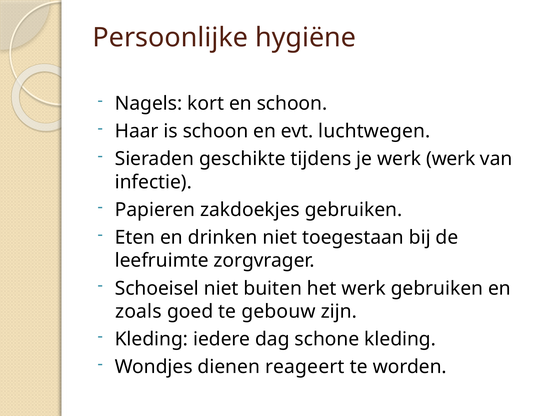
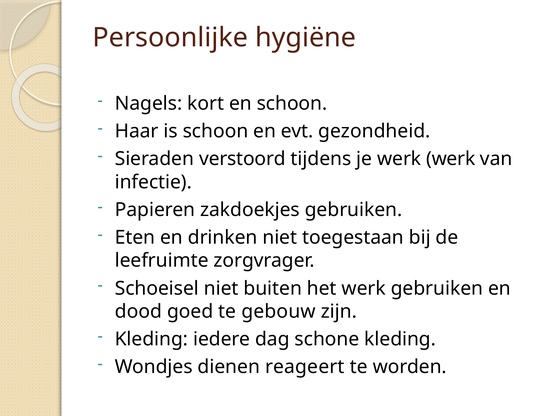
luchtwegen: luchtwegen -> gezondheid (374, 131)
geschikte: geschikte -> verstoord (242, 159)
zoals: zoals -> dood (138, 312)
